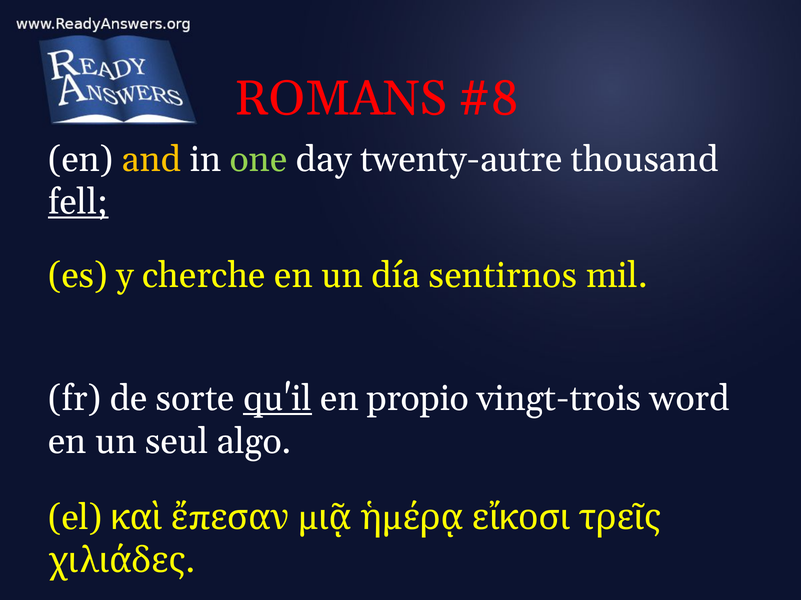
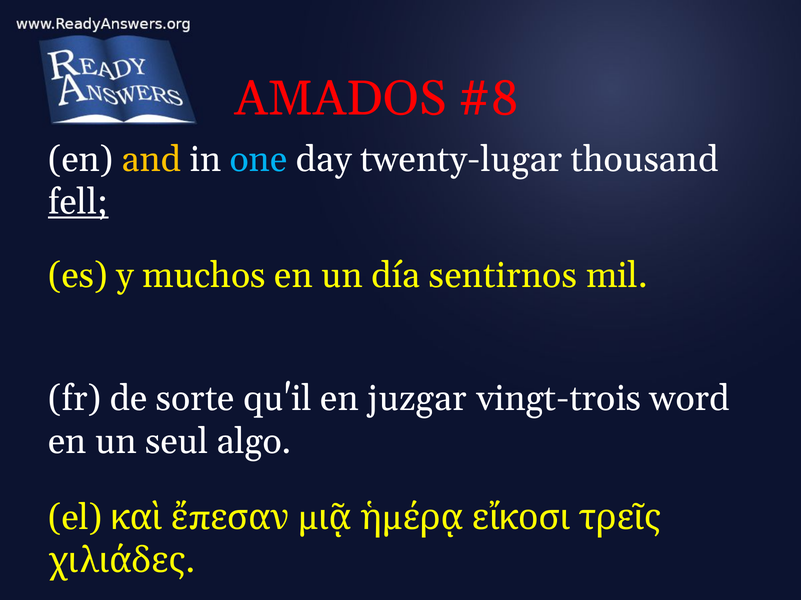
ROMANS: ROMANS -> AMADOS (341, 99)
one colour: light green -> light blue (258, 160)
twenty-autre: twenty-autre -> twenty-lugar (461, 160)
cherche: cherche -> muchos (204, 276)
qu'il underline: present -> none (277, 399)
propio: propio -> juzgar (417, 399)
